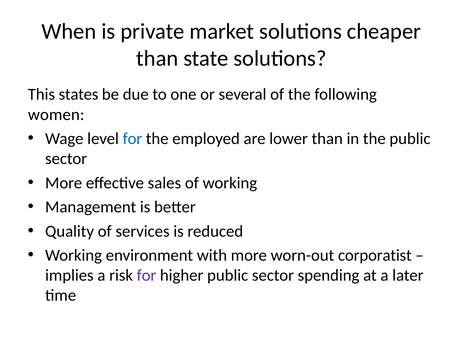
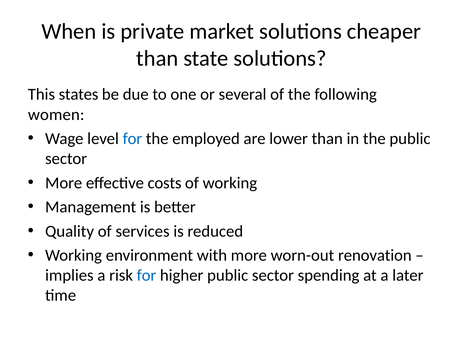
sales: sales -> costs (165, 183)
corporatist: corporatist -> renovation (375, 255)
for colour: purple -> blue (146, 276)
